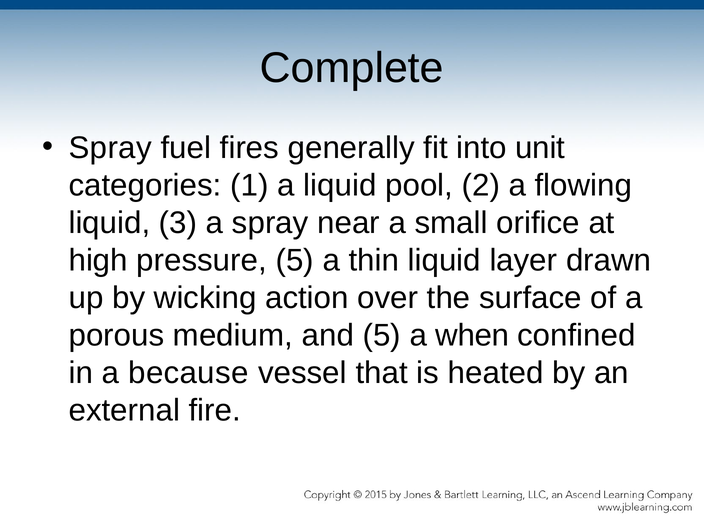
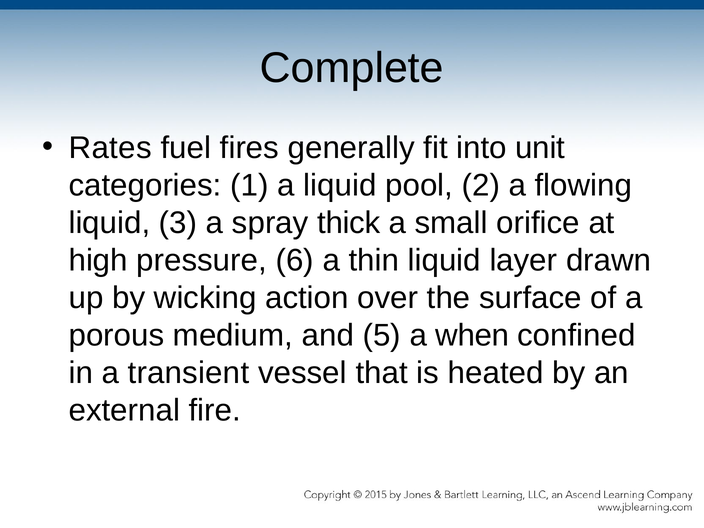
Spray: Spray -> Rates (110, 148)
near: near -> thick (349, 223)
pressure 5: 5 -> 6 (295, 260)
because: because -> transient (188, 373)
